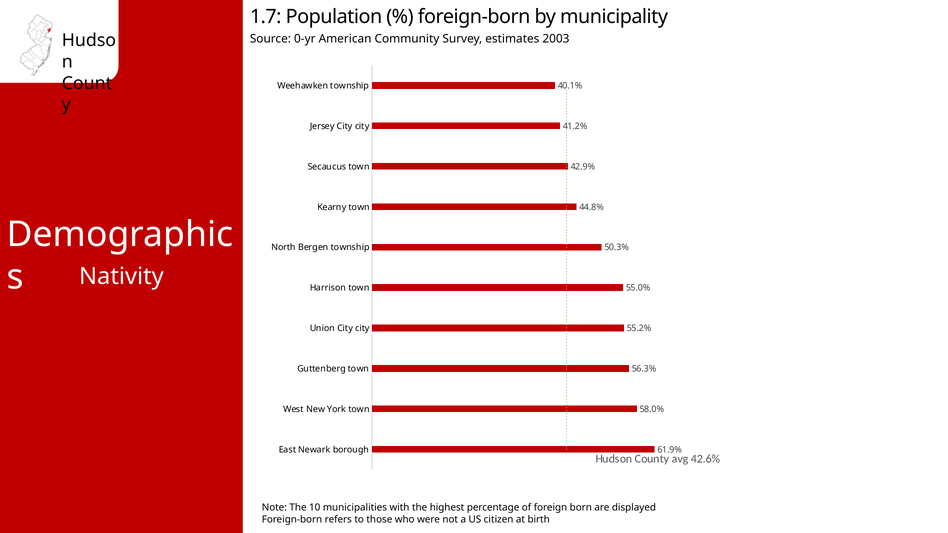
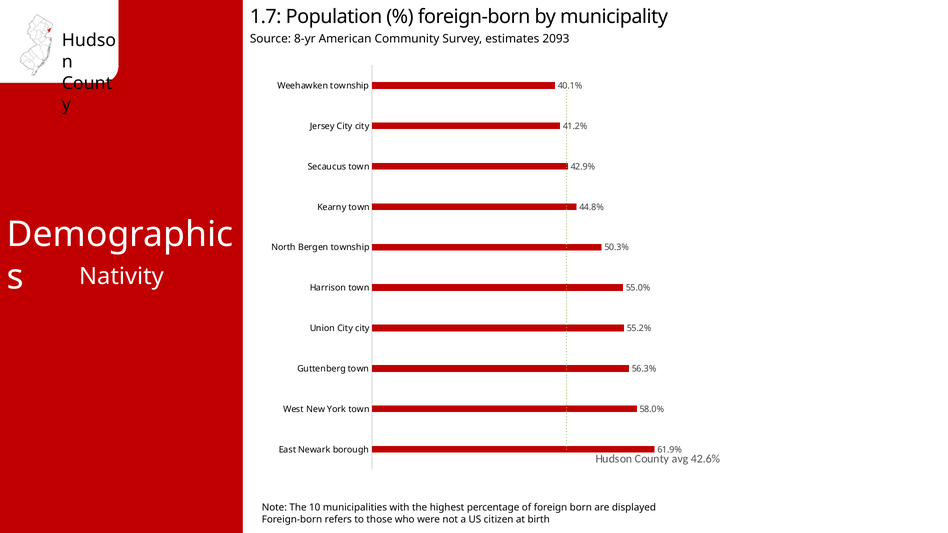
0-yr: 0-yr -> 8-yr (305, 39)
2003: 2003 -> 2093 (556, 39)
